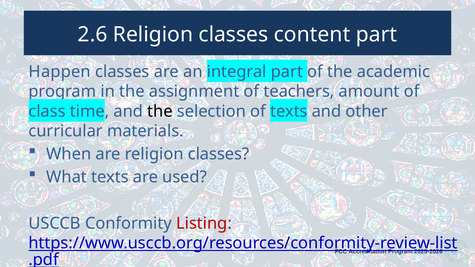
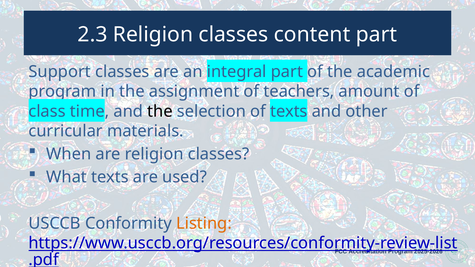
2.6: 2.6 -> 2.3 (93, 34)
Happen: Happen -> Support (60, 72)
Listing colour: red -> orange (204, 223)
